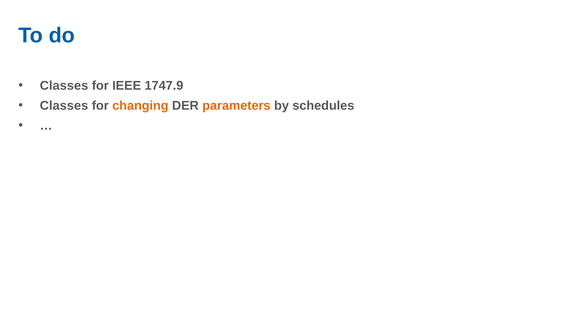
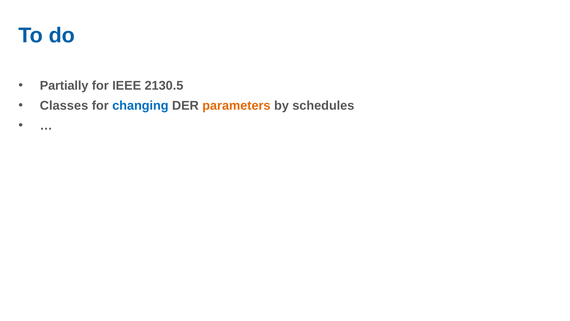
Classes: Classes -> Partially (64, 86)
1747.9: 1747.9 -> 2130.5 (164, 86)
changing colour: orange -> blue (140, 106)
